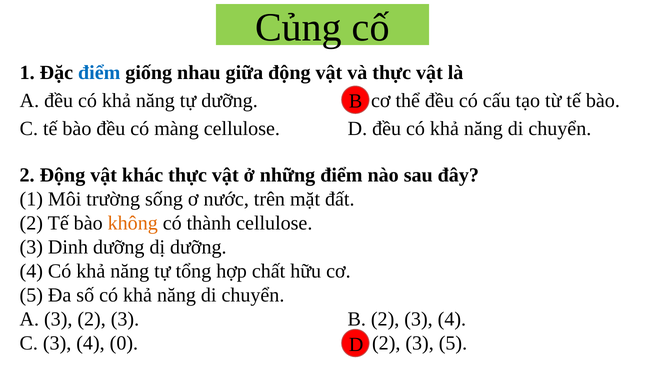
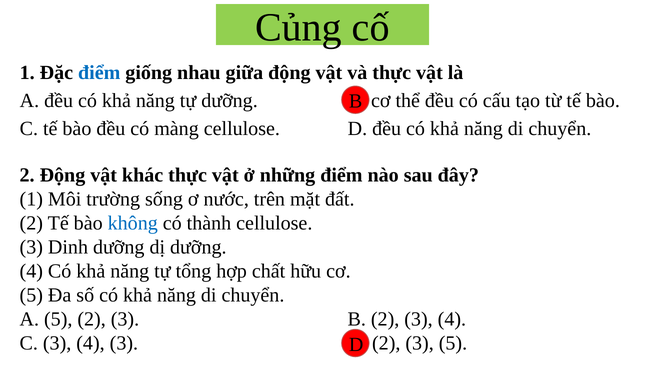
không colour: orange -> blue (133, 223)
A 3: 3 -> 5 (58, 319)
4 0: 0 -> 3 (124, 343)
